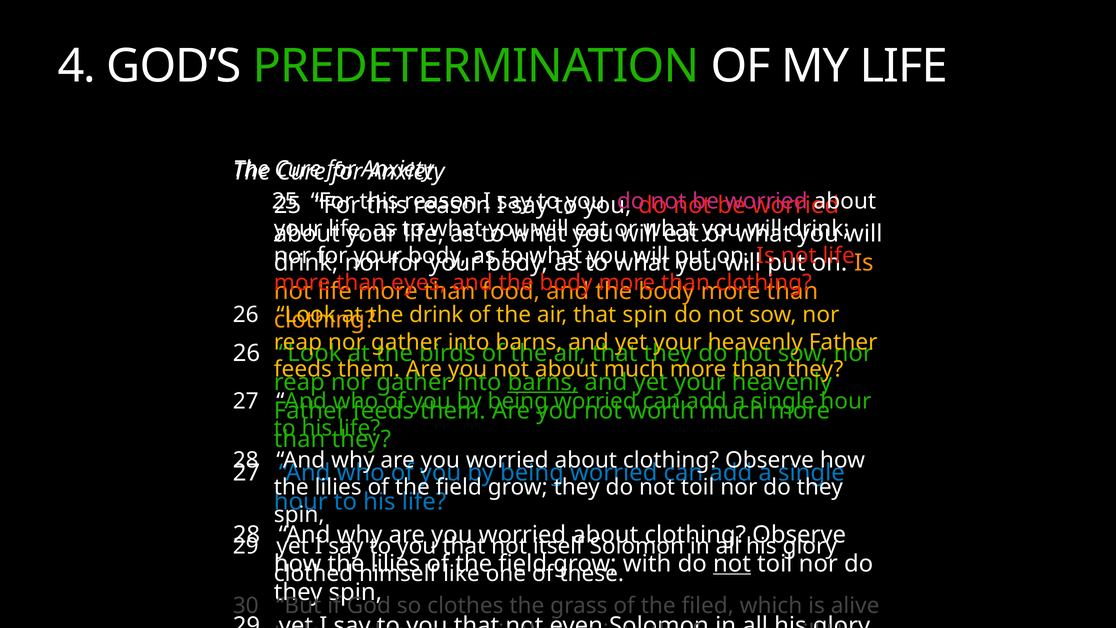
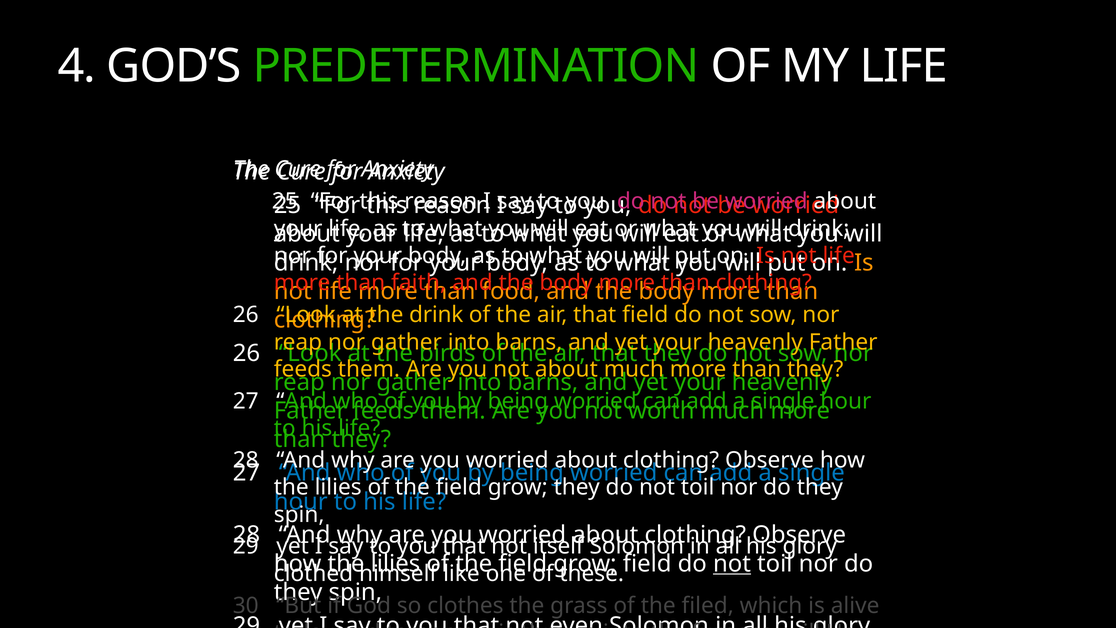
eyes: eyes -> faith (419, 283)
that spin: spin -> field (645, 315)
barns underline: present -> none (543, 382)
with: with -> field (647, 563)
